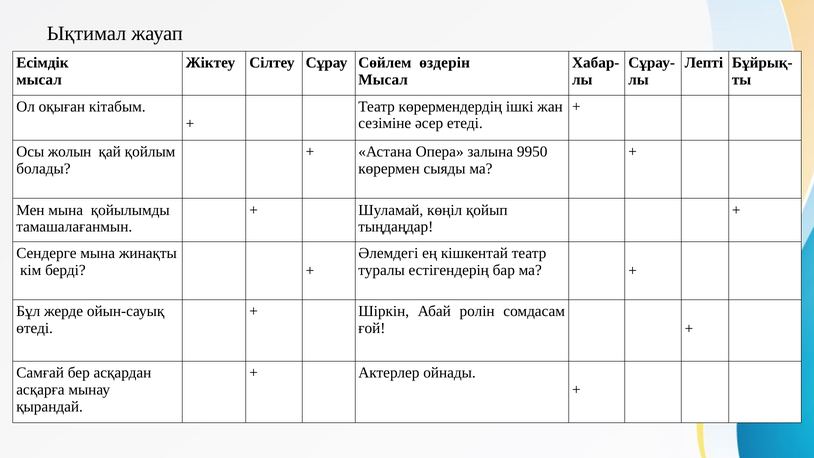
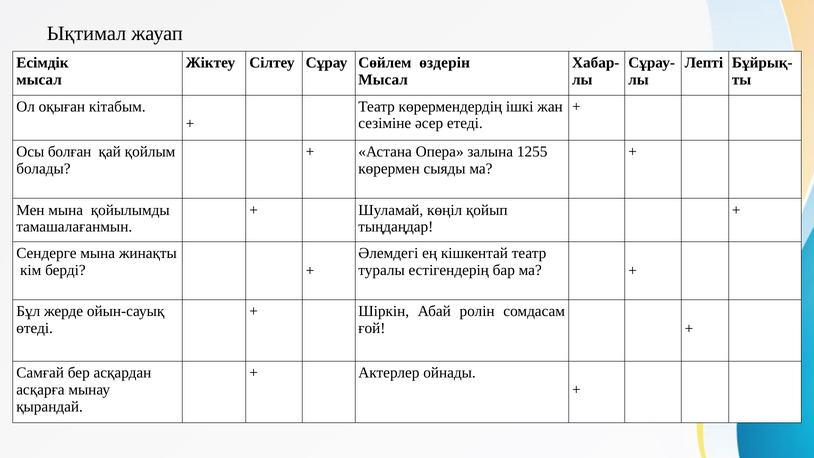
жолын: жолын -> болған (70, 152)
9950: 9950 -> 1255 (532, 152)
